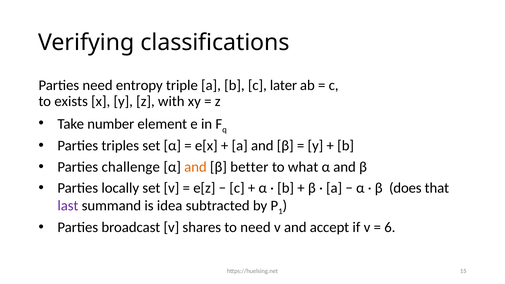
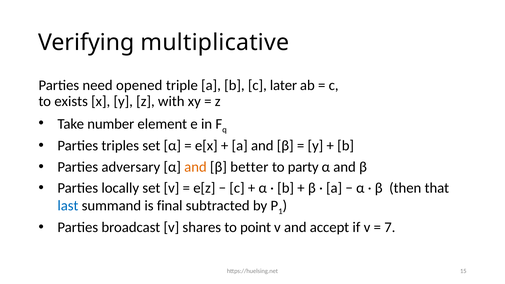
classifications: classifications -> multiplicative (215, 42)
entropy: entropy -> opened (139, 85)
challenge: challenge -> adversary (131, 167)
what: what -> party (303, 167)
does: does -> then (405, 188)
last colour: purple -> blue (68, 206)
idea: idea -> final (170, 206)
to need: need -> point (256, 227)
6: 6 -> 7 (390, 227)
